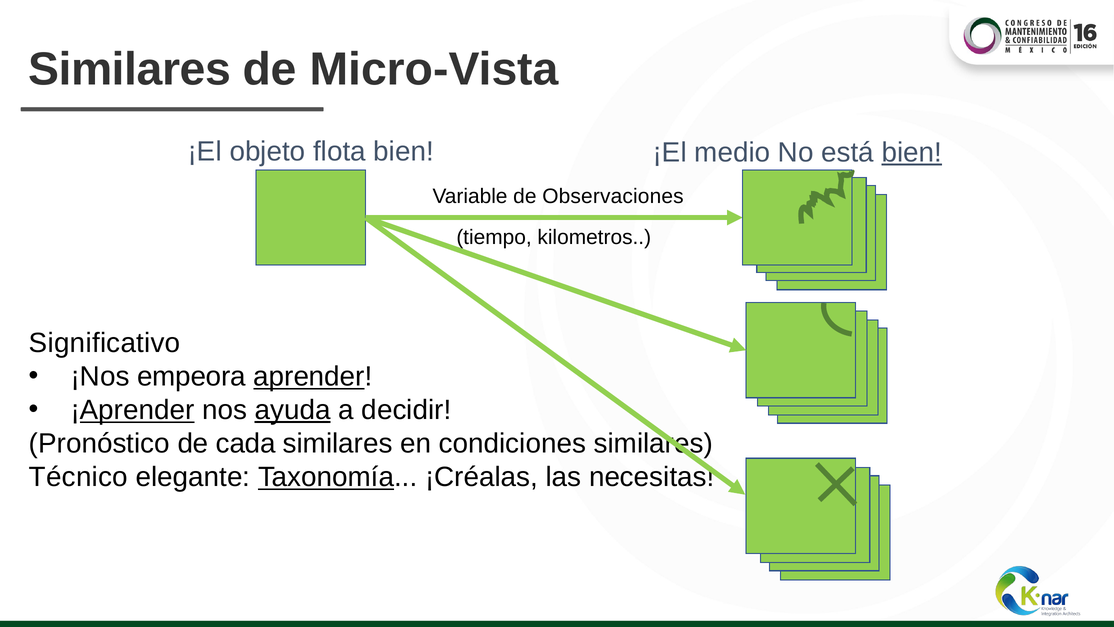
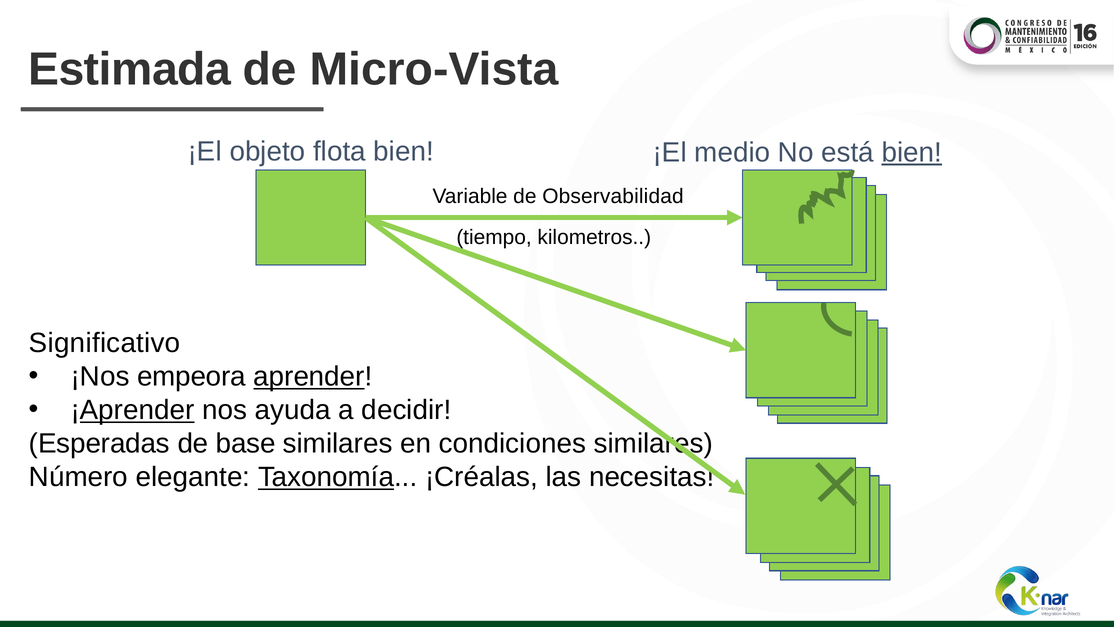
Similares: Similares -> Estimada (130, 70)
Observaciones: Observaciones -> Observabilidad (613, 196)
ayuda underline: present -> none (293, 410)
Pronóstico: Pronóstico -> Esperadas (99, 443)
cada: cada -> base (246, 443)
Técnico: Técnico -> Número (78, 477)
